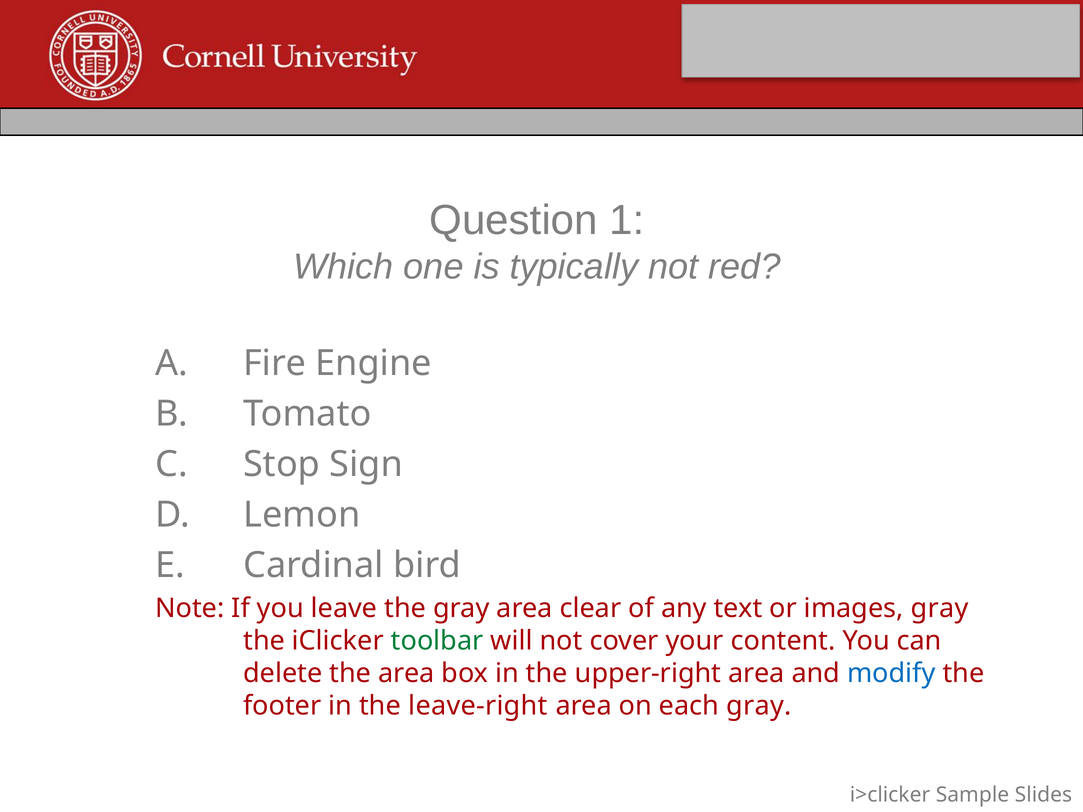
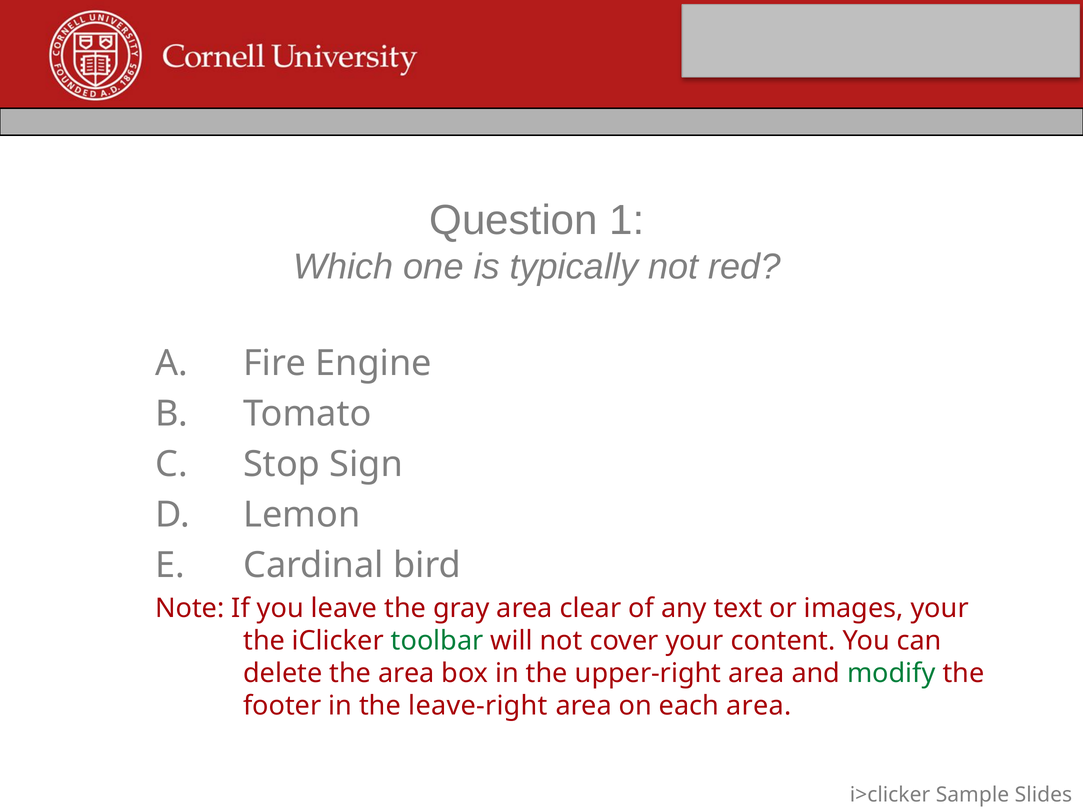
images gray: gray -> your (940, 608)
modify colour: blue -> green (891, 673)
each gray: gray -> area (759, 706)
